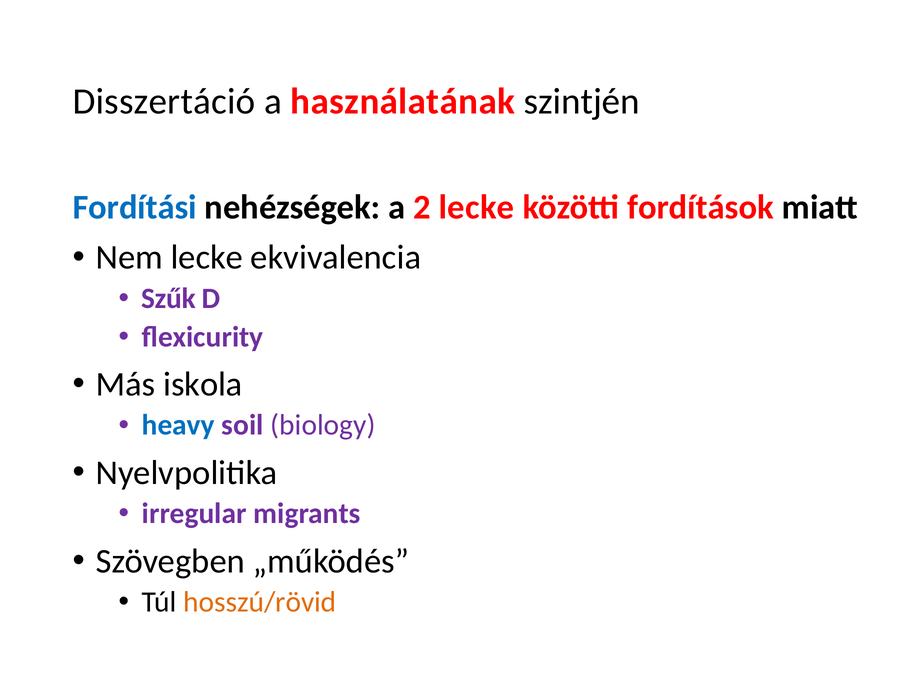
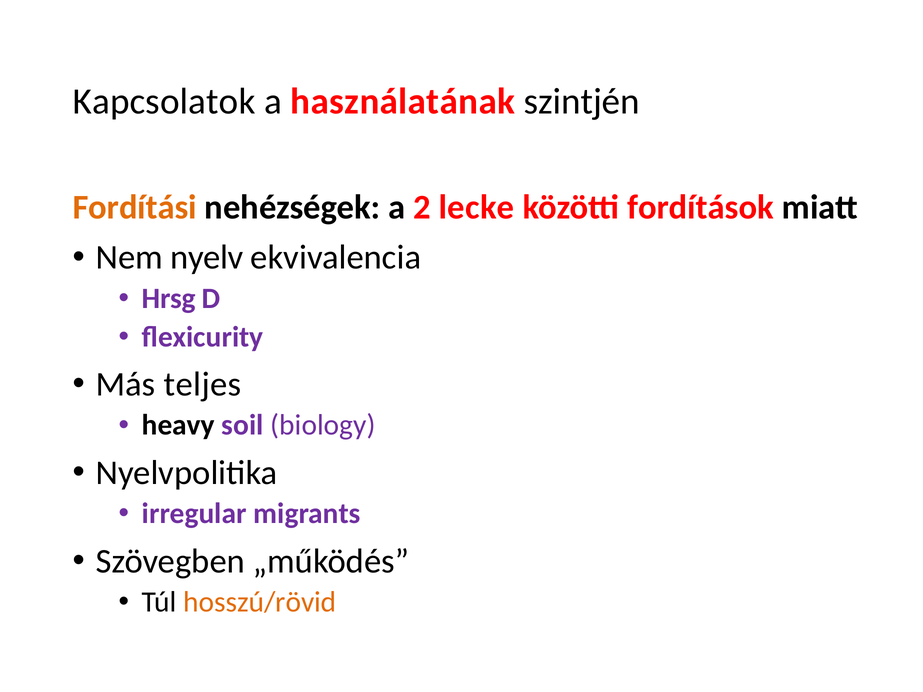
Disszertáció: Disszertáció -> Kapcsolatok (164, 101)
Fordítási colour: blue -> orange (135, 207)
Nem lecke: lecke -> nyelv (207, 258)
Szűk: Szűk -> Hrsg (169, 299)
iskola: iskola -> teljes (203, 384)
heavy colour: blue -> black (178, 425)
